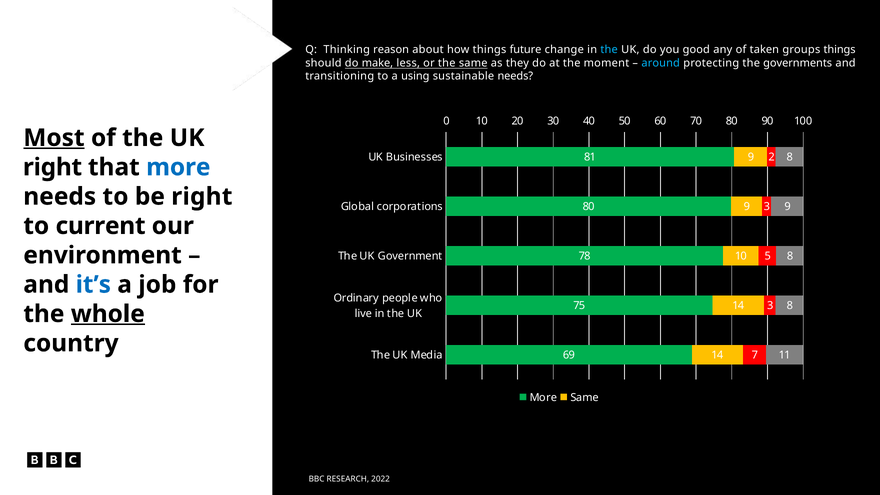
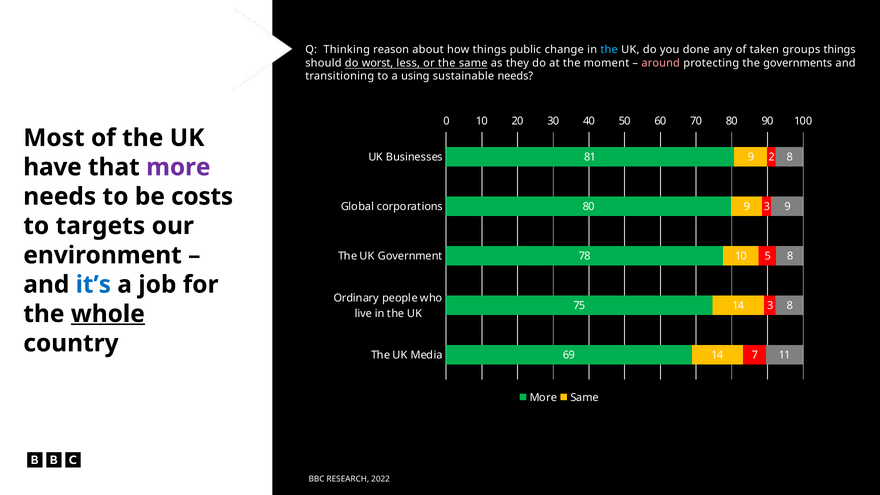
future: future -> public (525, 50)
good: good -> done (696, 50)
make: make -> worst (378, 63)
around colour: light blue -> pink (661, 63)
Most underline: present -> none (54, 138)
right: right -> have (53, 167)
more colour: blue -> purple (178, 167)
be right: right -> costs (202, 197)
current: current -> targets (100, 226)
